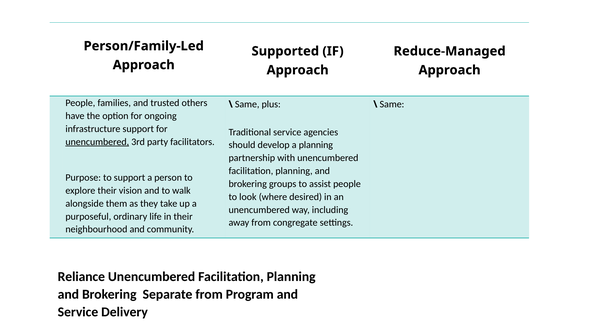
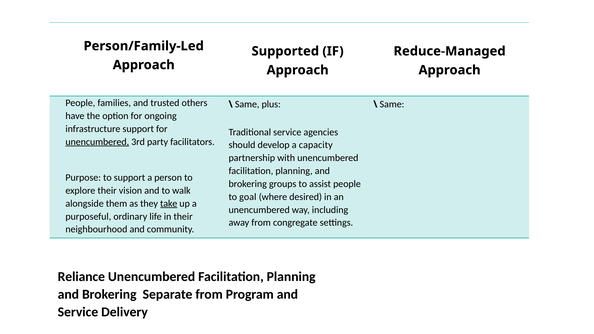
a planning: planning -> capacity (316, 145)
look: look -> goal (248, 197)
take underline: none -> present (169, 204)
